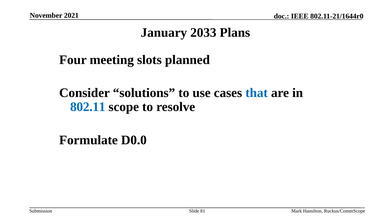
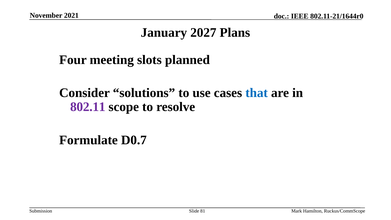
2033: 2033 -> 2027 (203, 33)
802.11 colour: blue -> purple (88, 107)
D0.0: D0.0 -> D0.7 (134, 140)
